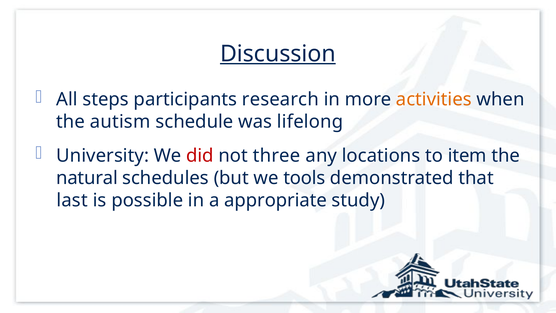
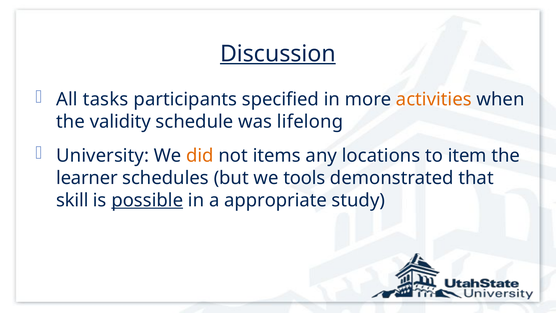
steps: steps -> tasks (106, 99)
research: research -> specified (280, 99)
autism: autism -> validity (120, 122)
did colour: red -> orange (200, 156)
three: three -> items (277, 156)
natural: natural -> learner (87, 178)
last: last -> skill (72, 200)
possible underline: none -> present (147, 200)
